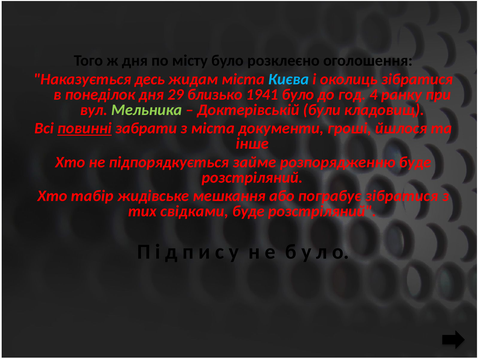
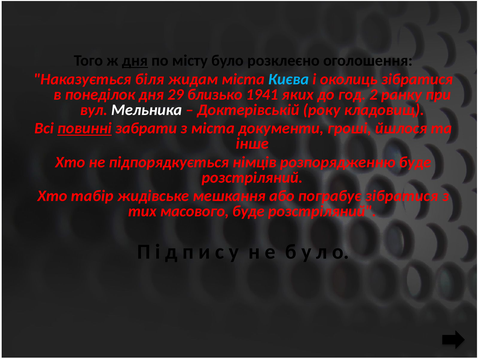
дня underline: none -> present (135, 61)
десь: десь -> біля (150, 79)
1941 було: було -> яких (298, 94)
4: 4 -> 2 (373, 94)
Мельника colour: light green -> white (147, 110)
були: були -> року (322, 110)
займе: займе -> німців (255, 162)
свідками: свідками -> масового (195, 211)
